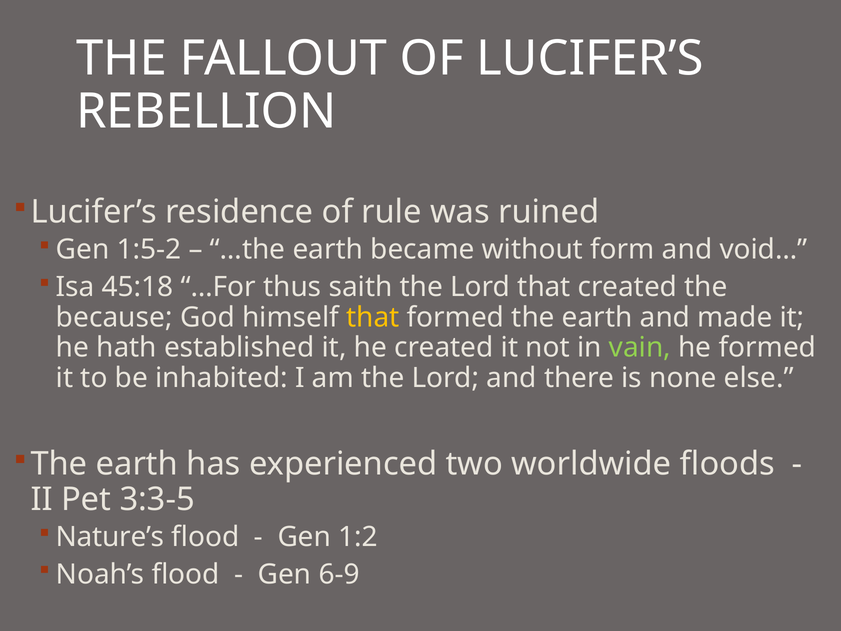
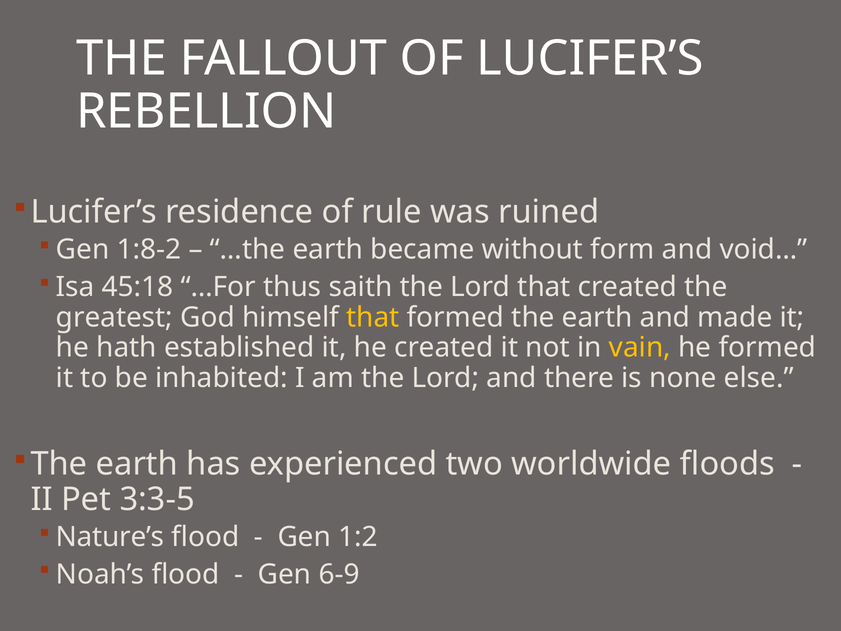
1:5-2: 1:5-2 -> 1:8-2 (149, 250)
because: because -> greatest (114, 317)
vain colour: light green -> yellow (640, 347)
